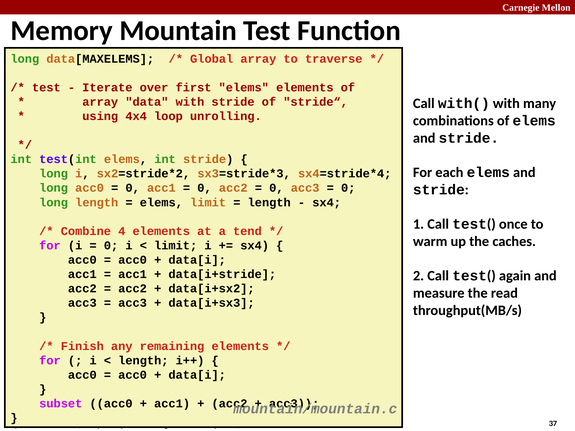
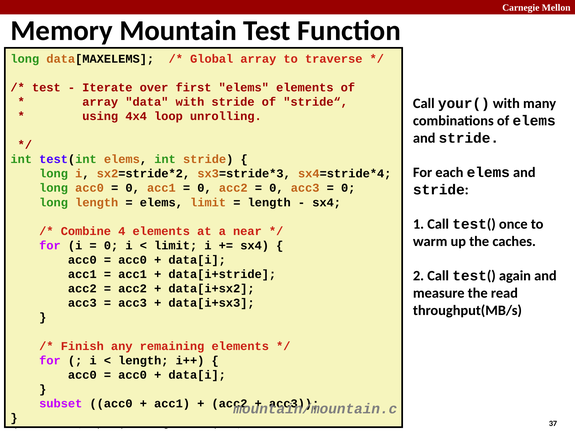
with(: with( -> your( (464, 104)
tend: tend -> near (247, 231)
